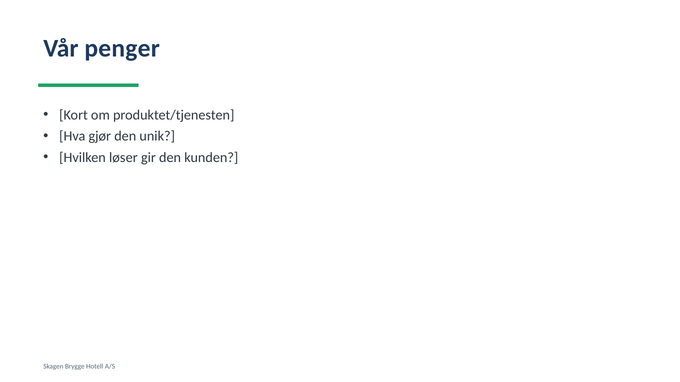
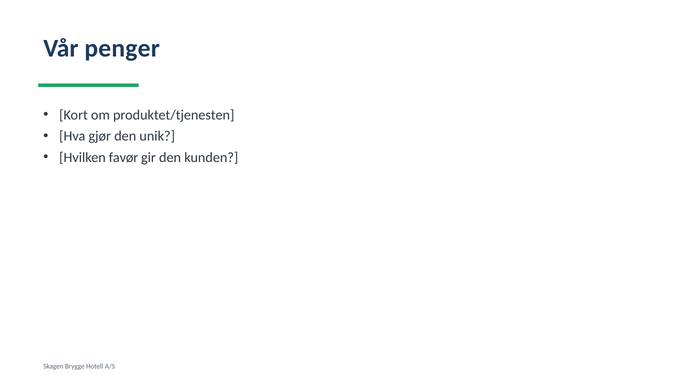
løser: løser -> favør (123, 158)
